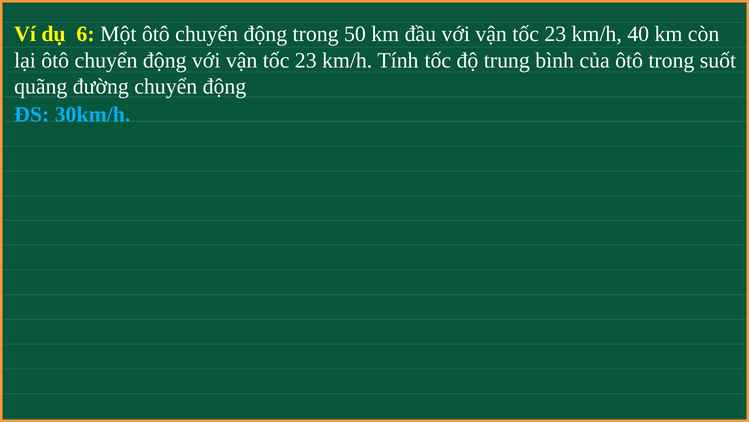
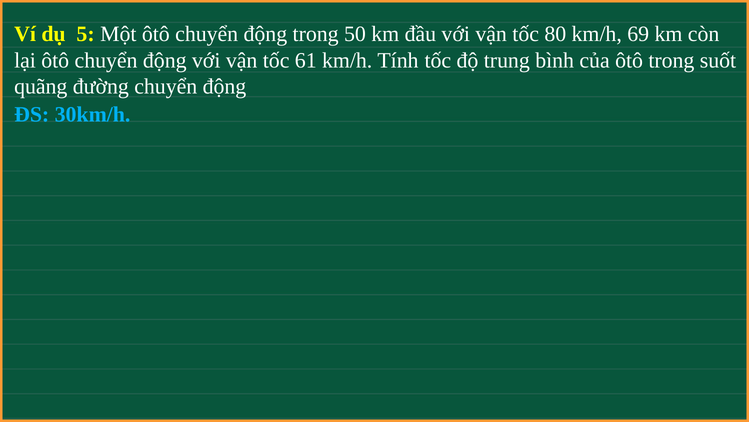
6: 6 -> 5 (86, 34)
23: 23 -> 80 (555, 34)
40: 40 -> 69 (638, 34)
23: 23 -> 61 (306, 60)
